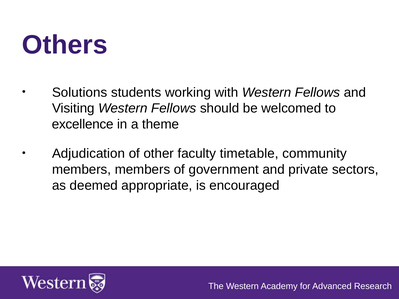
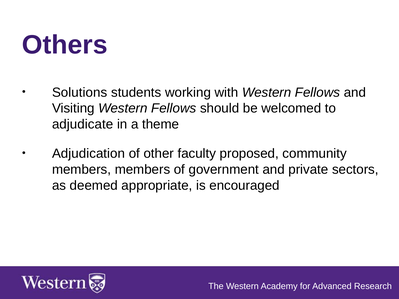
excellence: excellence -> adjudicate (83, 124)
timetable: timetable -> proposed (249, 154)
